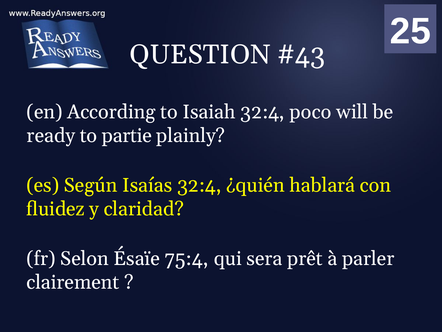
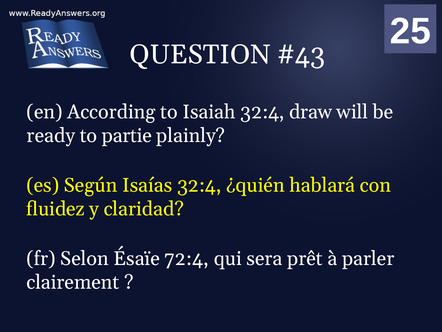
poco: poco -> draw (311, 112)
75:4: 75:4 -> 72:4 (187, 258)
